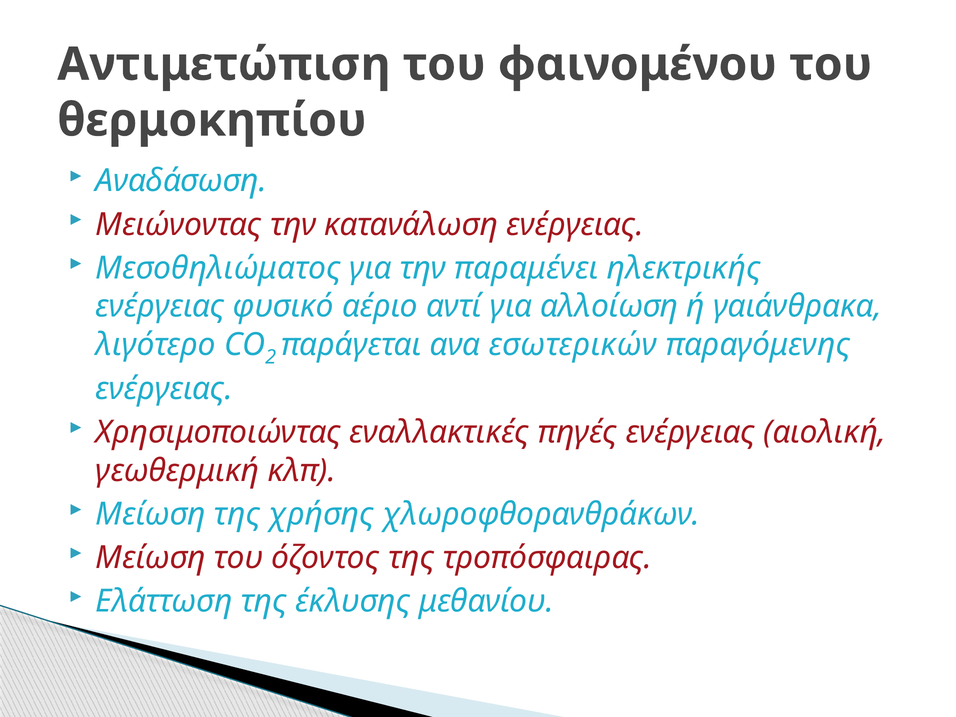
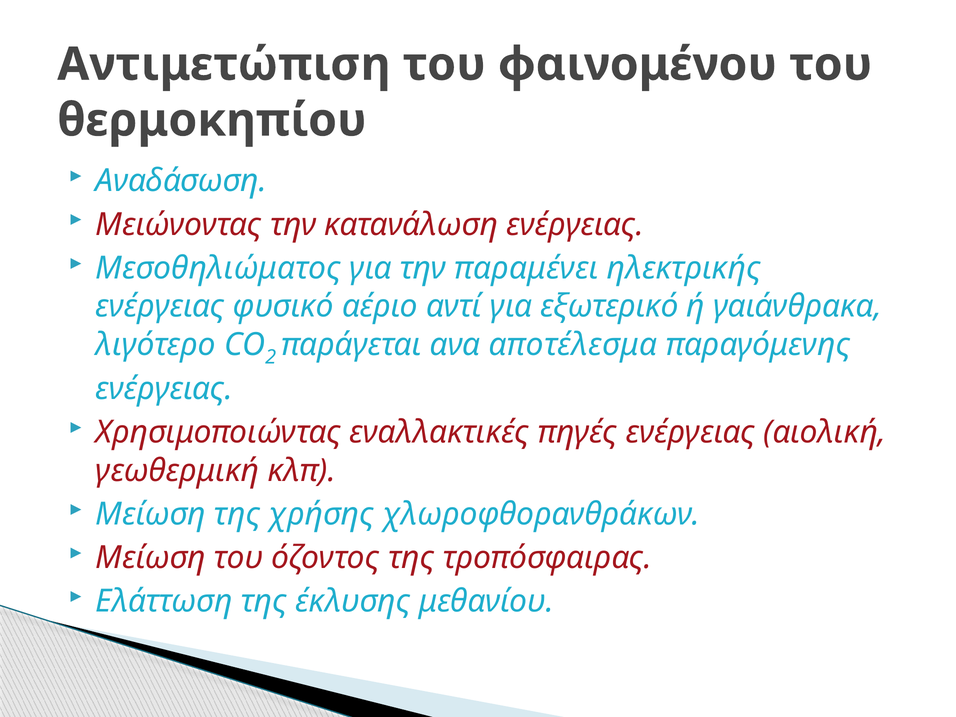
αλλοίωση: αλλοίωση -> εξωτερικό (609, 306)
εσωτερικών: εσωτερικών -> αποτέλεσμα (573, 345)
